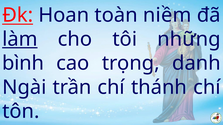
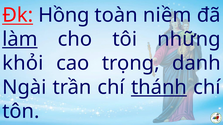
Hoan: Hoan -> Hồng (64, 15)
bình: bình -> khỏi (23, 63)
thánh underline: none -> present (159, 88)
